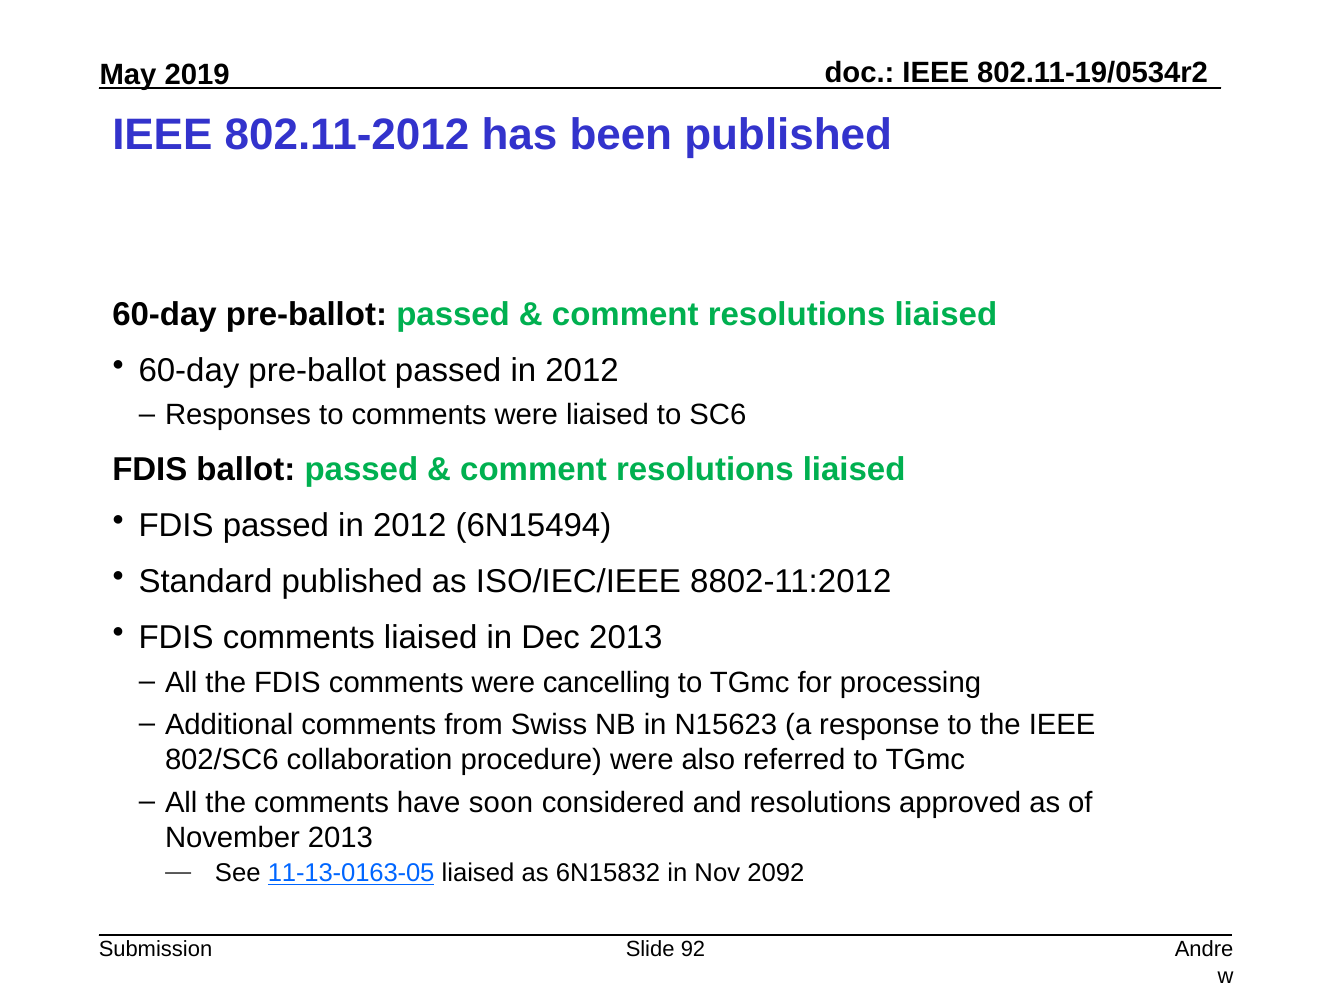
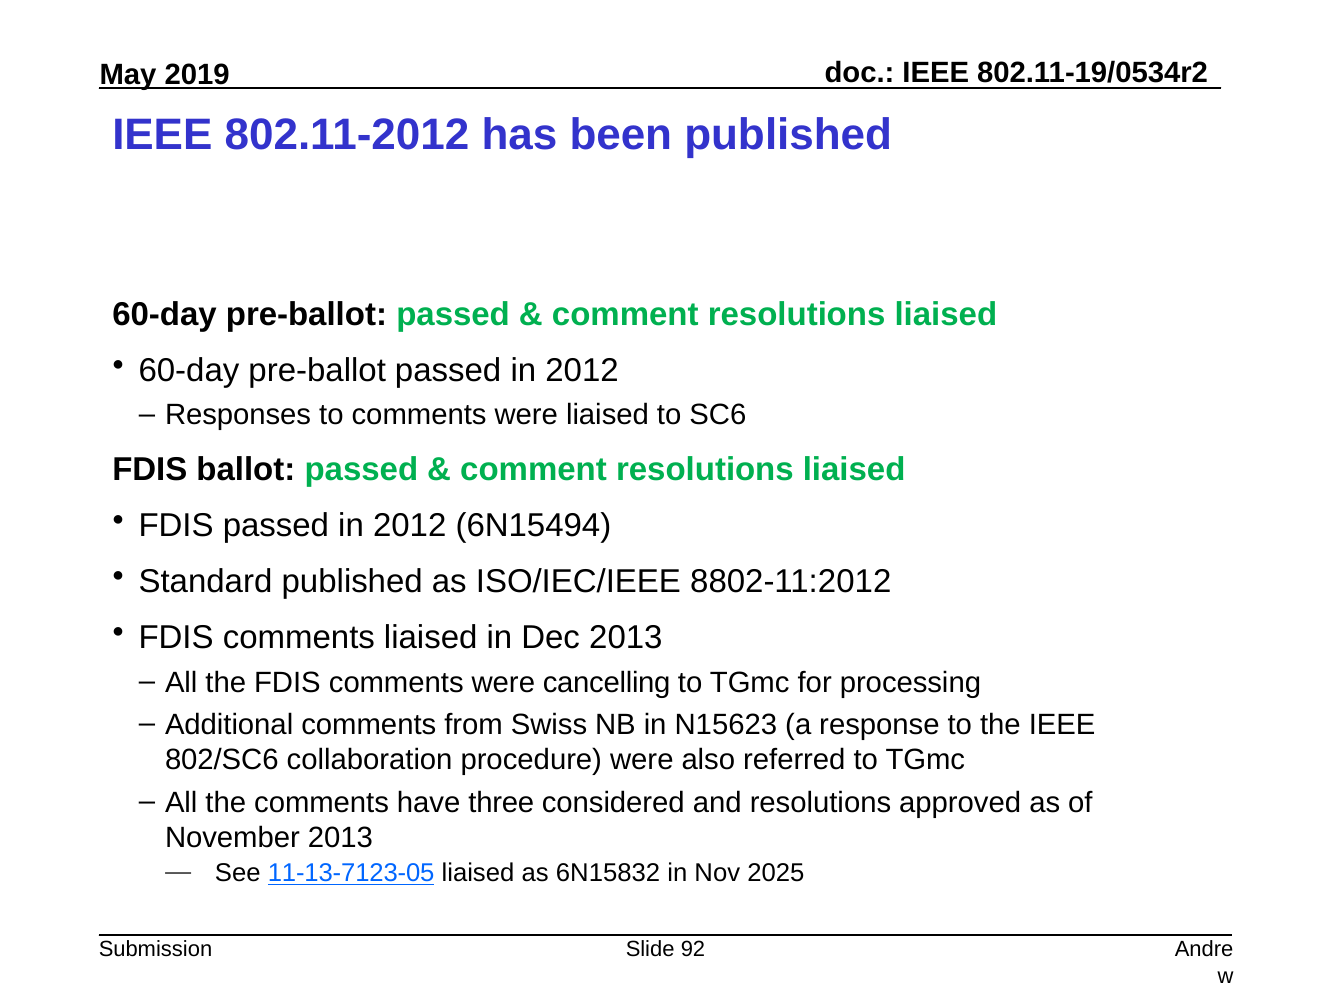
soon: soon -> three (501, 803)
11-13-0163-05: 11-13-0163-05 -> 11-13-7123-05 (351, 873)
2092: 2092 -> 2025 (776, 873)
